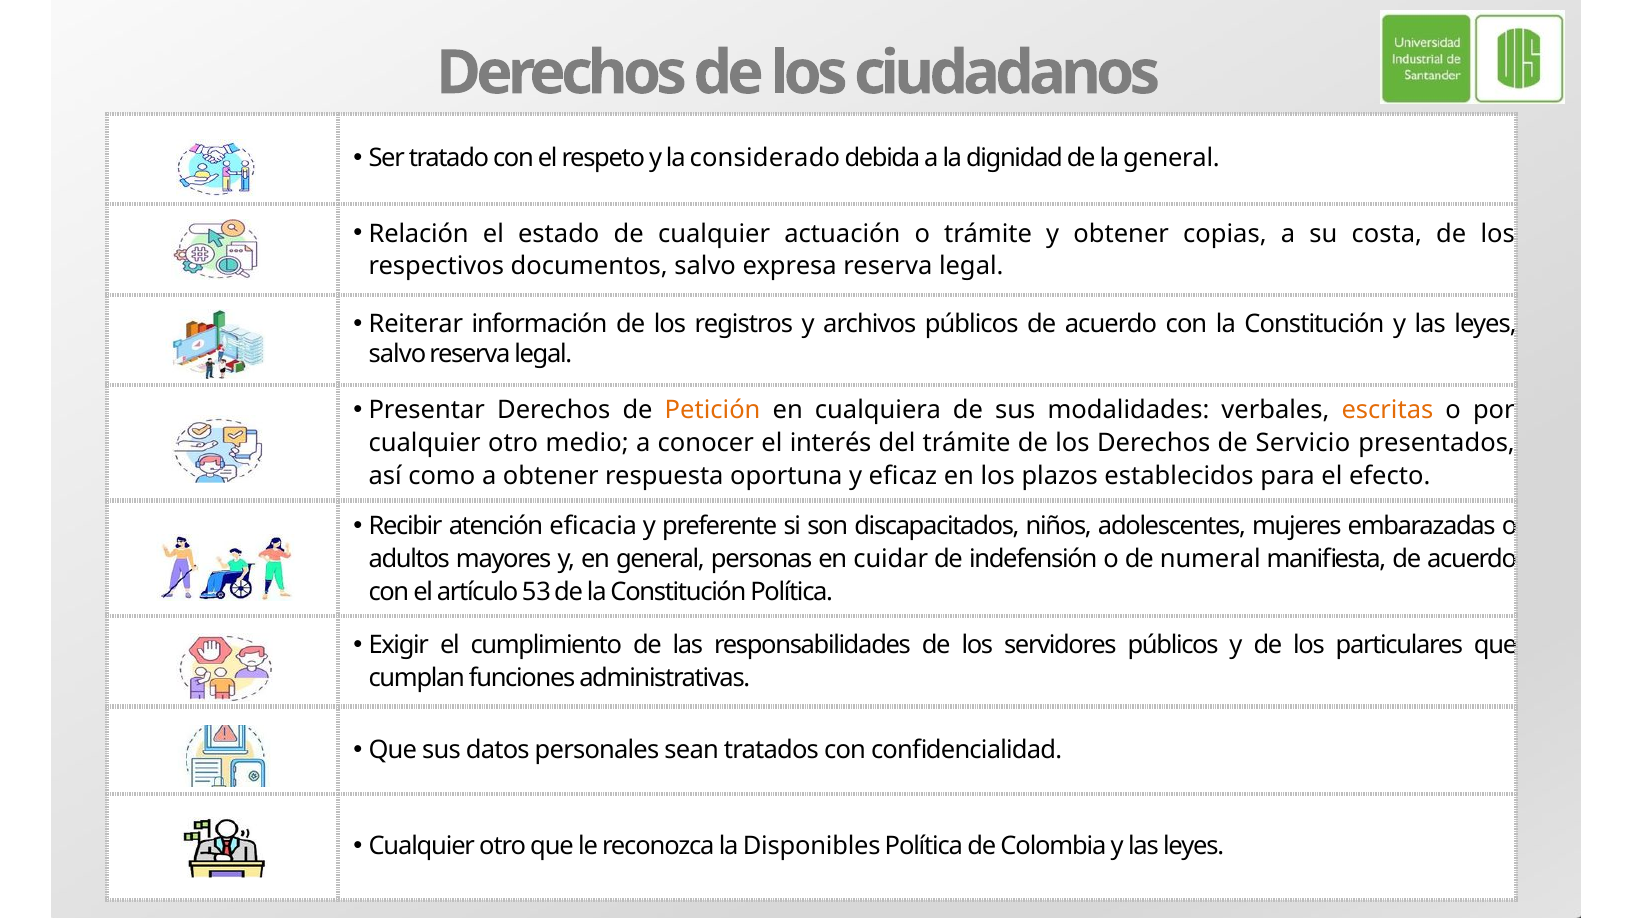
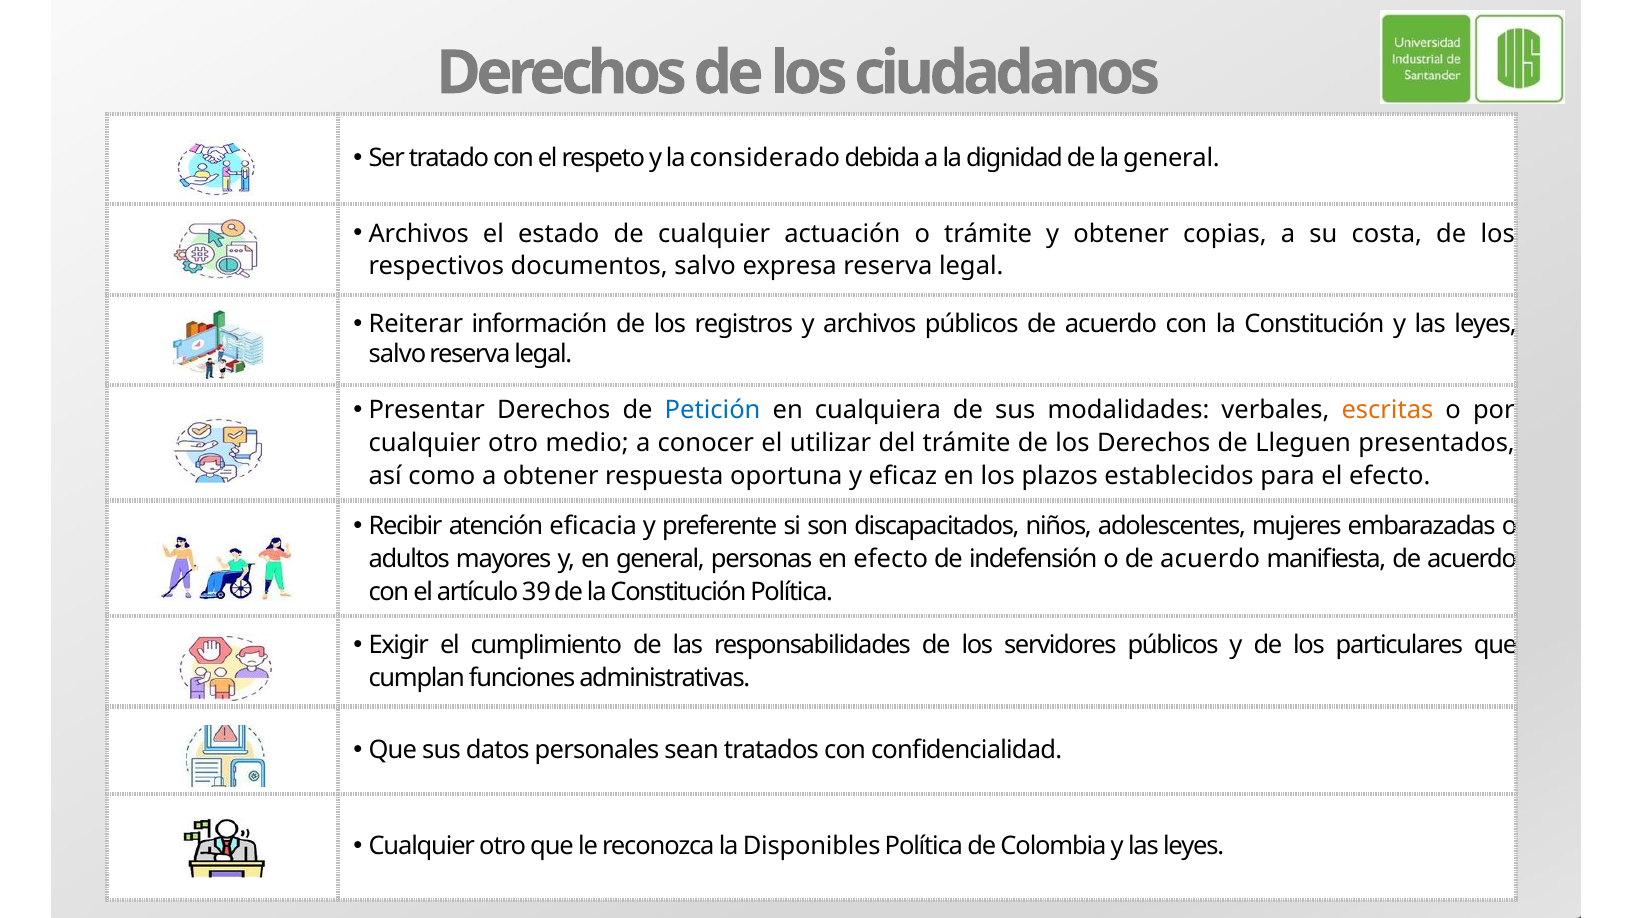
Relación: Relación -> Archivos (419, 234)
Petición colour: orange -> blue (713, 410)
interés: interés -> utilizar (830, 443)
Servicio: Servicio -> Lleguen (1303, 443)
en cuidar: cuidar -> efecto (891, 559)
o de numeral: numeral -> acuerdo (1210, 559)
53: 53 -> 39 (536, 592)
